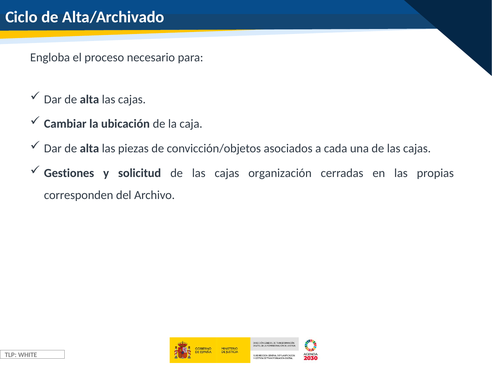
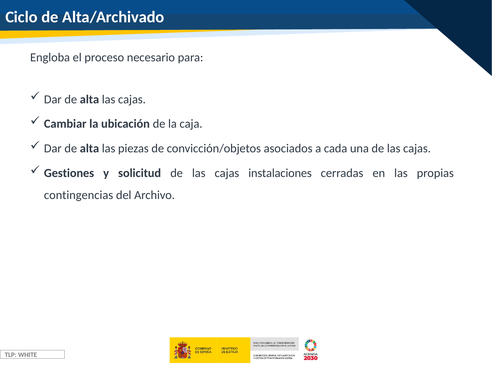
organización: organización -> instalaciones (280, 173)
corresponden: corresponden -> contingencias (79, 195)
